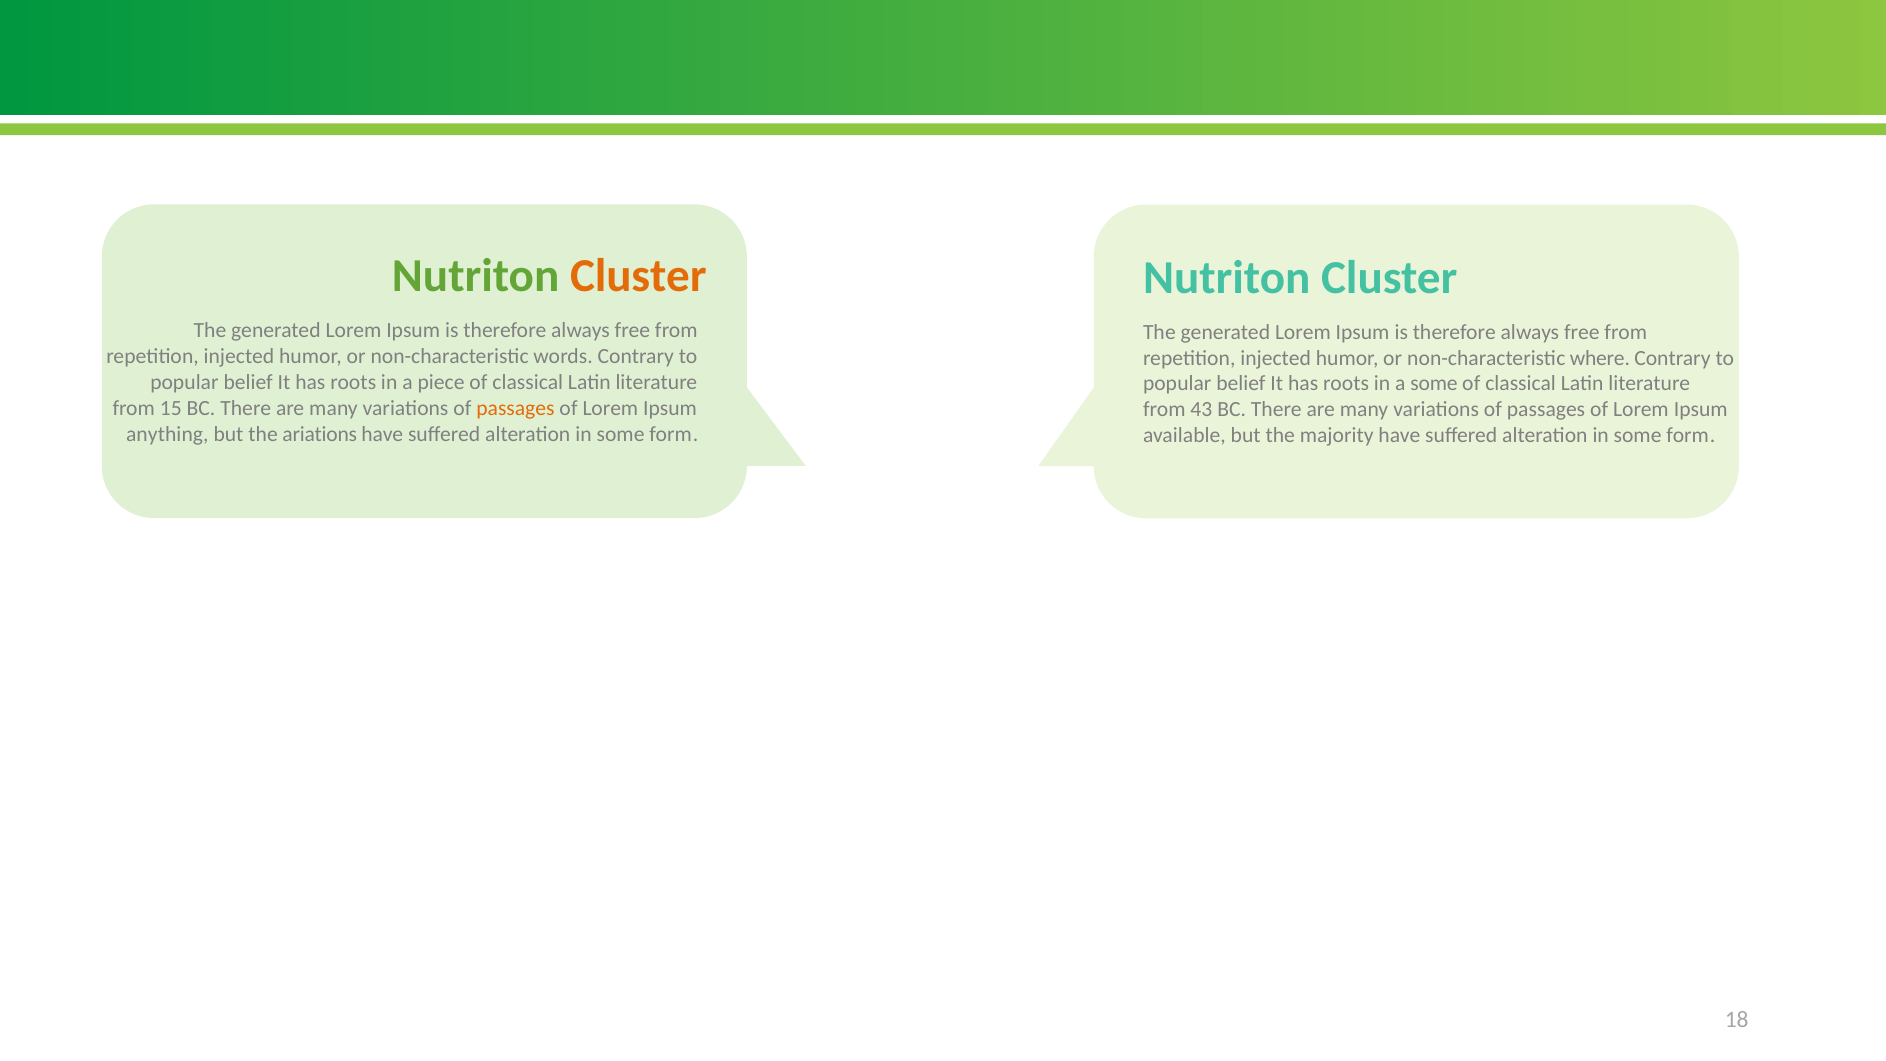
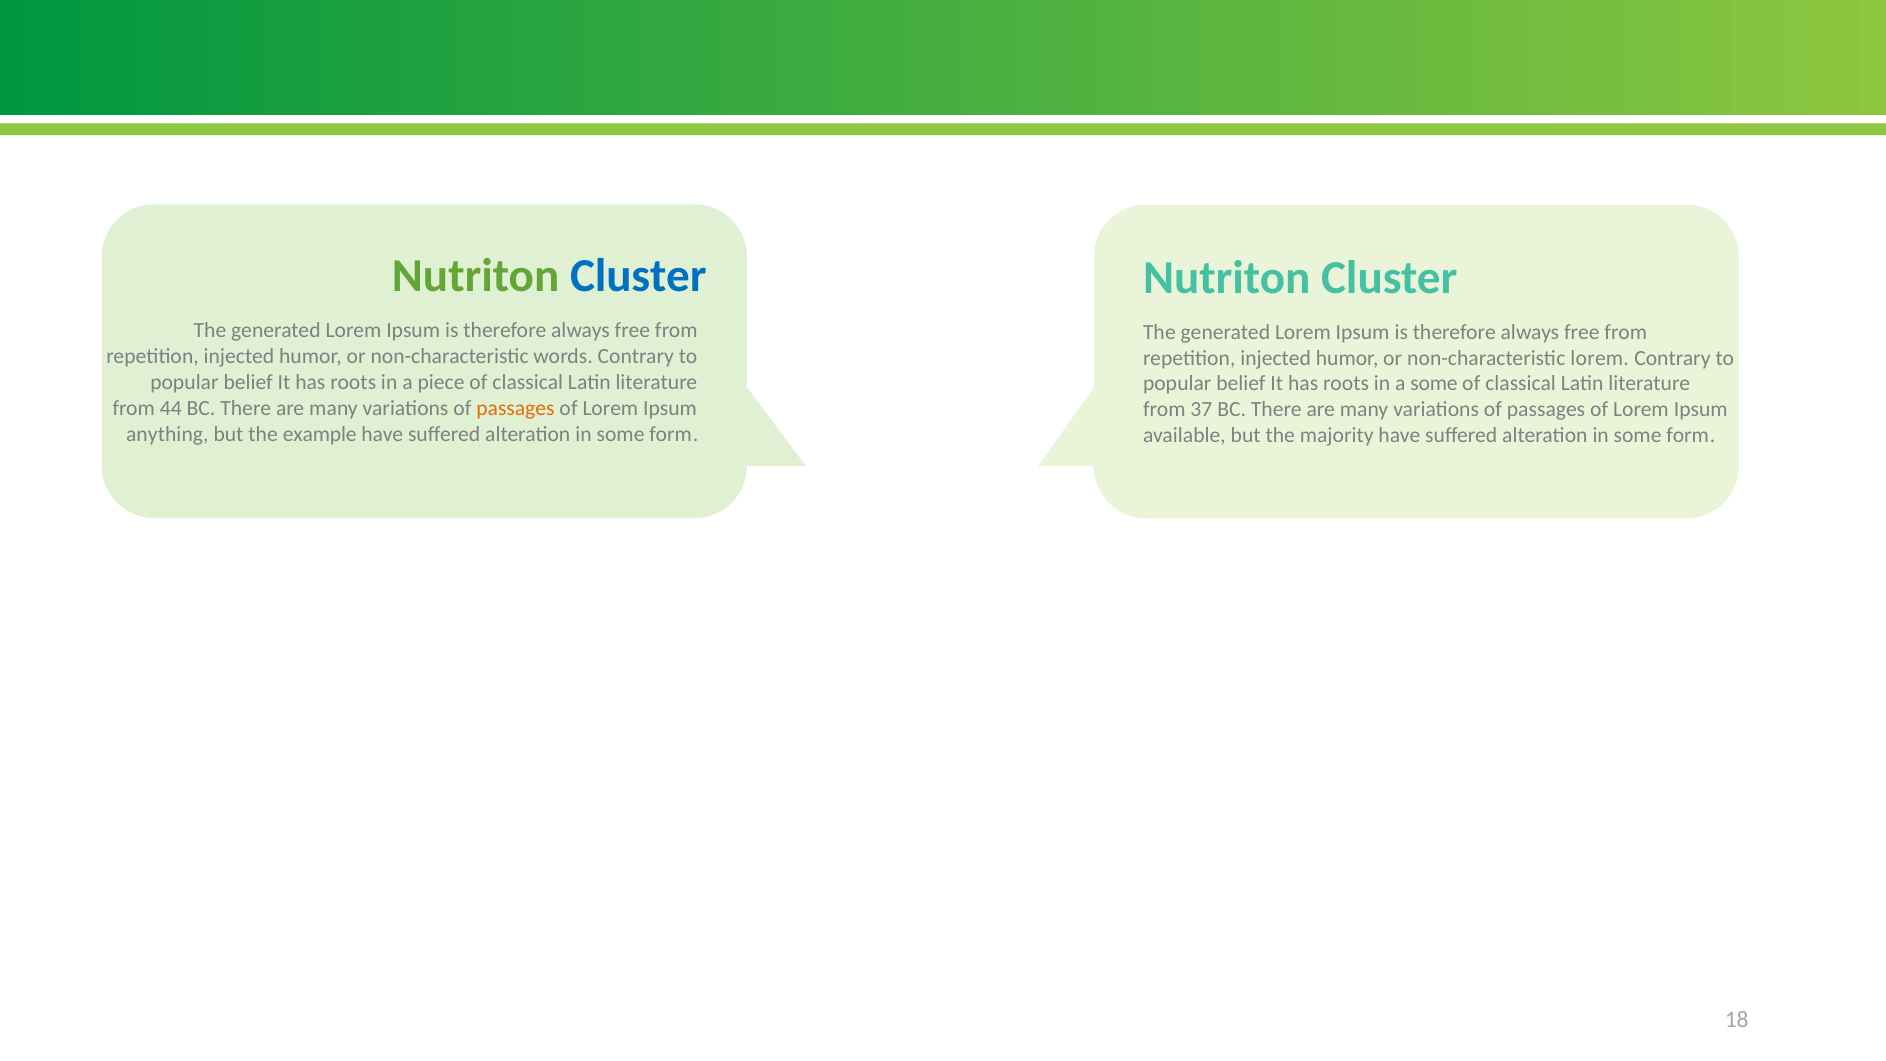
Cluster colour: orange -> blue (638, 276)
non-characteristic where: where -> lorem (1600, 358)
15: 15 -> 44 (171, 408)
43: 43 -> 37 (1201, 410)
ariations: ariations -> example (320, 434)
